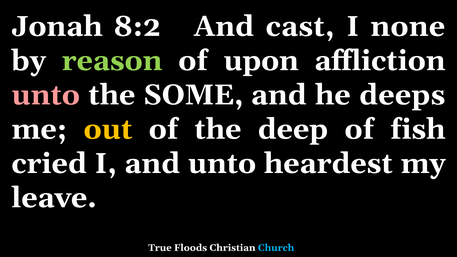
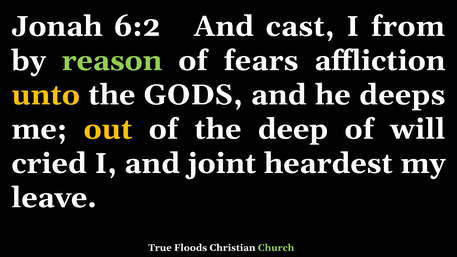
8:2: 8:2 -> 6:2 (137, 26)
none: none -> from (408, 26)
upon: upon -> fears (261, 61)
unto colour: pink -> yellow (46, 95)
SOME: SOME -> GODS (193, 95)
fish: fish -> will (418, 129)
and unto: unto -> joint (222, 164)
Church colour: light blue -> light green (276, 248)
